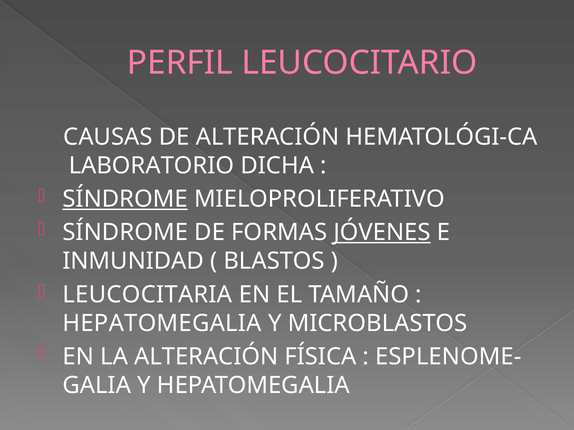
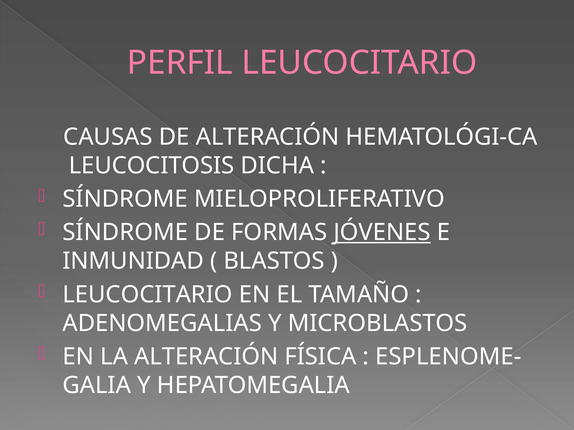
LABORATORIO: LABORATORIO -> LEUCOCITOSIS (151, 166)
SÍNDROME underline: present -> none (125, 199)
LEUCOCITARIA: LEUCOCITARIA -> LEUCOCITARIO (148, 295)
HEPATOMEGALIA: HEPATOMEGALIA -> ADENOMEGALIAS (162, 324)
